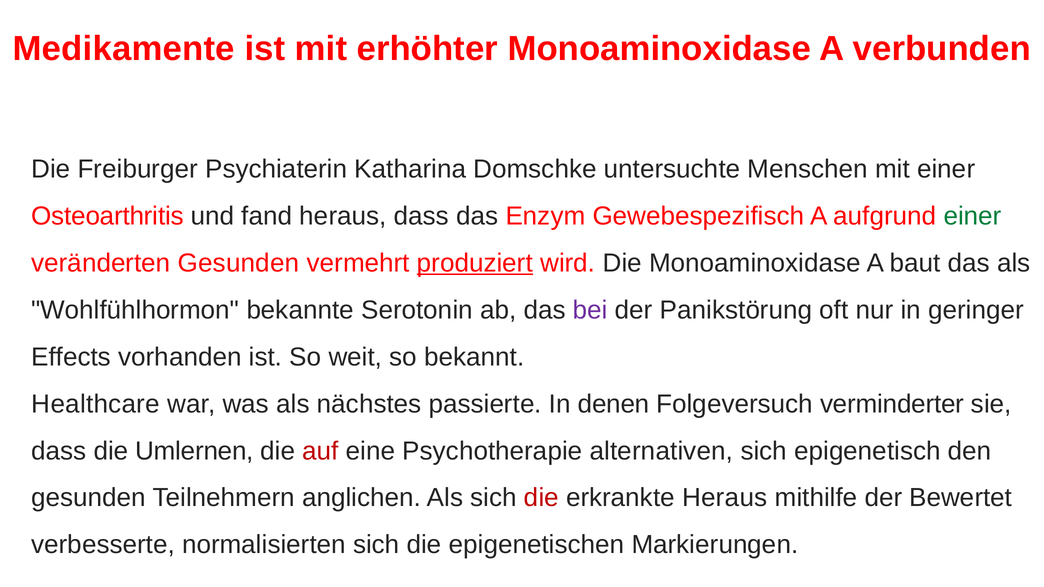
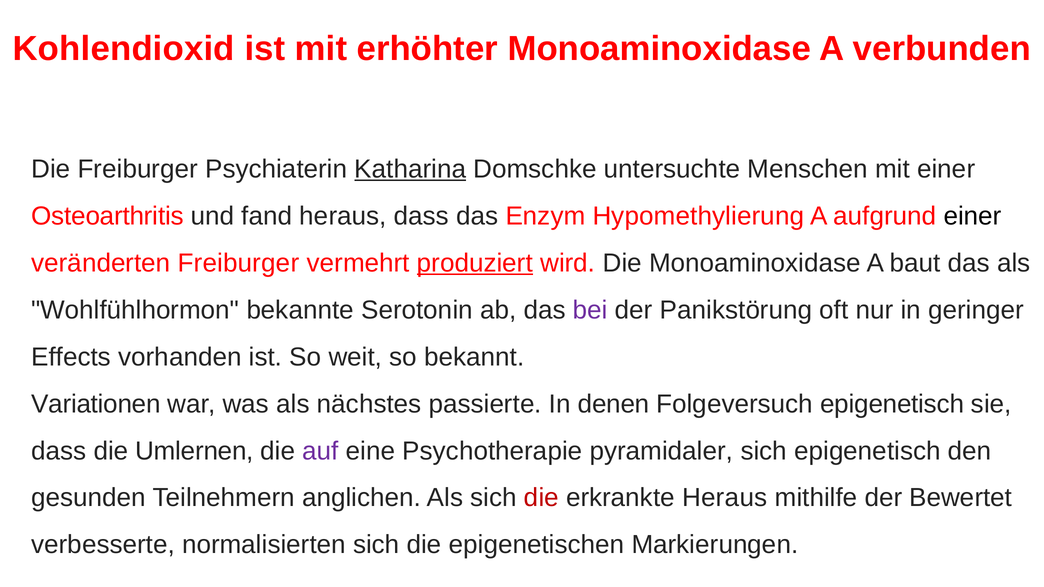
Medikamente: Medikamente -> Kohlendioxid (124, 49)
Katharina underline: none -> present (410, 169)
Gewebespezifisch: Gewebespezifisch -> Hypomethylierung (698, 216)
einer colour: green -> black (973, 216)
veränderten Gesunden: Gesunden -> Freiburger (238, 263)
Healthcare: Healthcare -> Variationen (96, 404)
Folgeversuch verminderter: verminderter -> epigenetisch (892, 404)
auf colour: red -> purple (321, 451)
alternativen: alternativen -> pyramidaler (661, 451)
